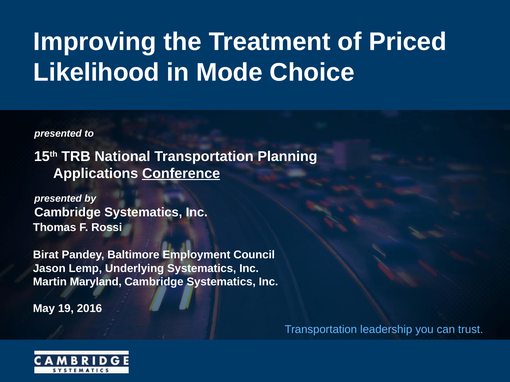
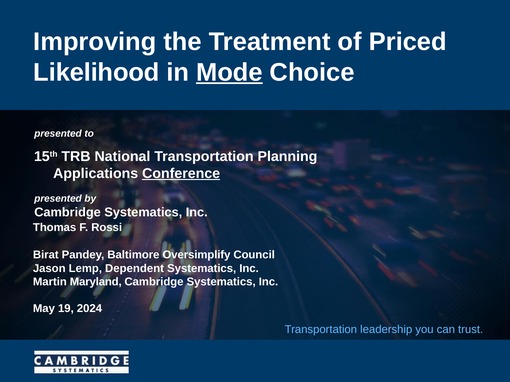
Mode underline: none -> present (229, 72)
Employment: Employment -> Oversimplify (196, 255)
Underlying: Underlying -> Dependent (135, 269)
2016: 2016 -> 2024 (89, 309)
